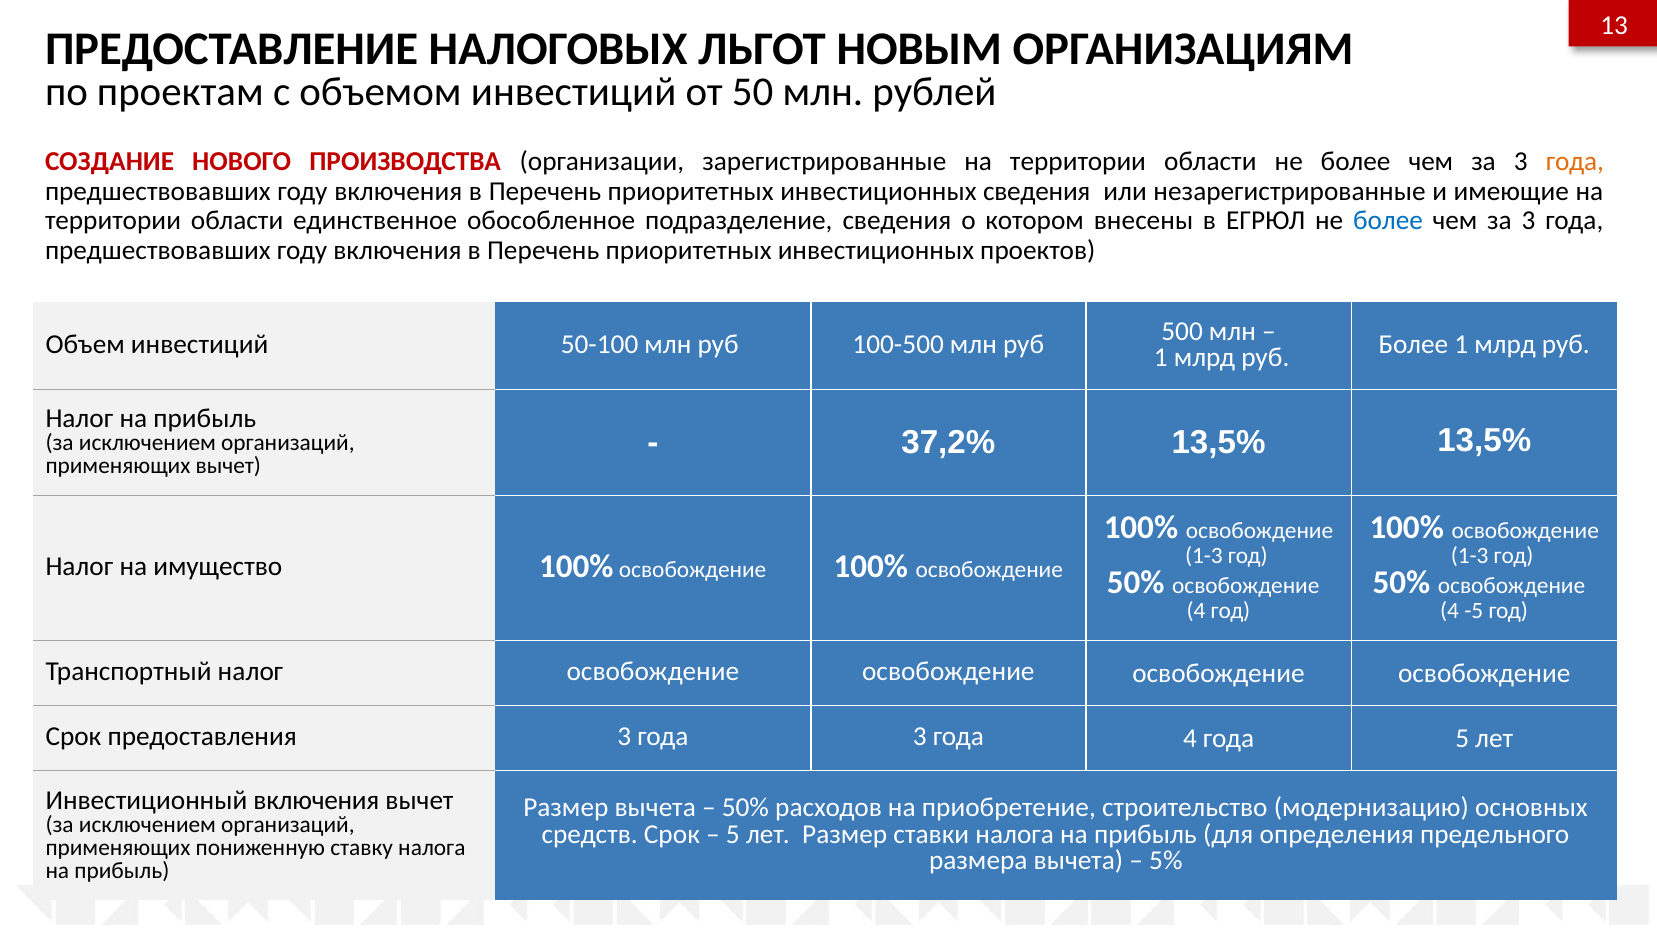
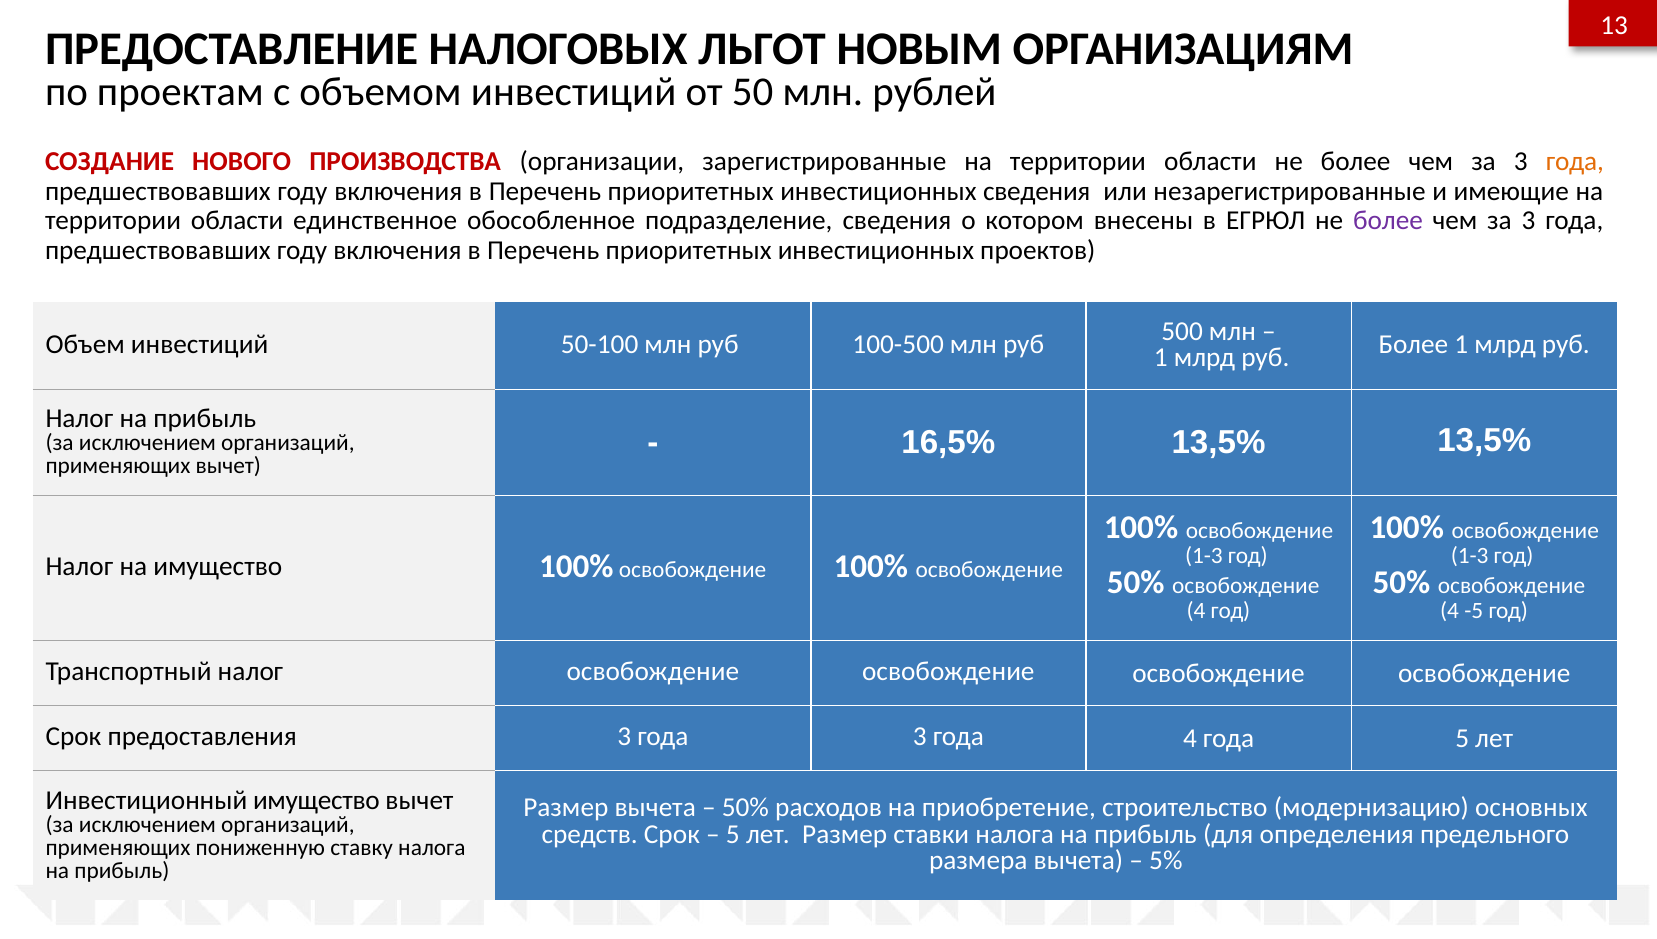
более colour: blue -> purple (1388, 221)
37,2%: 37,2% -> 16,5% (948, 443)
Инвестиционный включения: включения -> имущество (316, 800)
